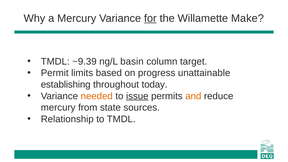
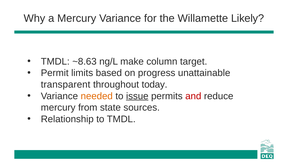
for underline: present -> none (150, 18)
Make: Make -> Likely (248, 18)
~9.39: ~9.39 -> ~8.63 (84, 61)
basin: basin -> make (132, 61)
establishing: establishing -> transparent (66, 85)
and colour: orange -> red (193, 96)
